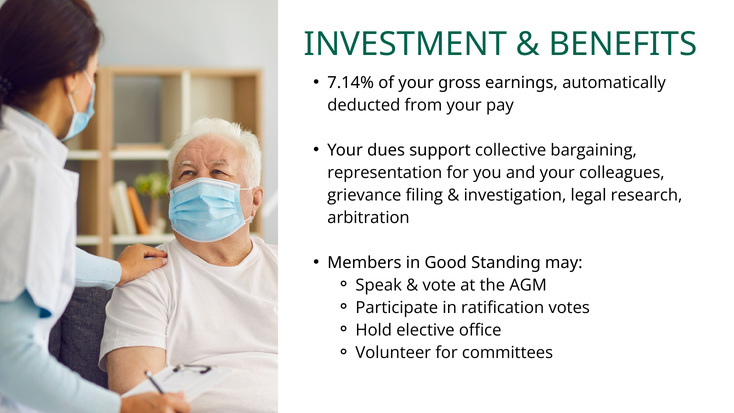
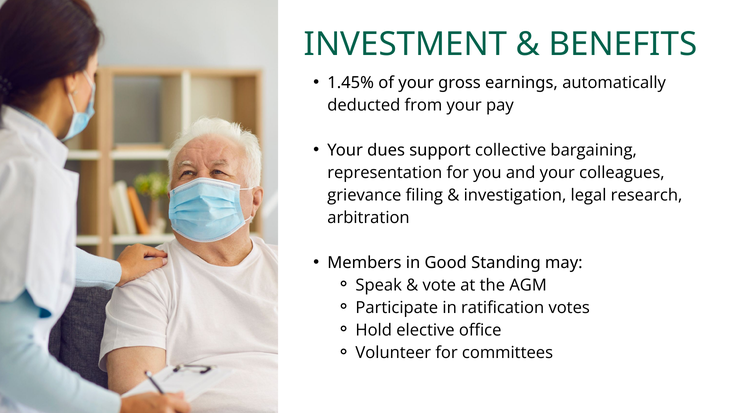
7.14%: 7.14% -> 1.45% (351, 83)
